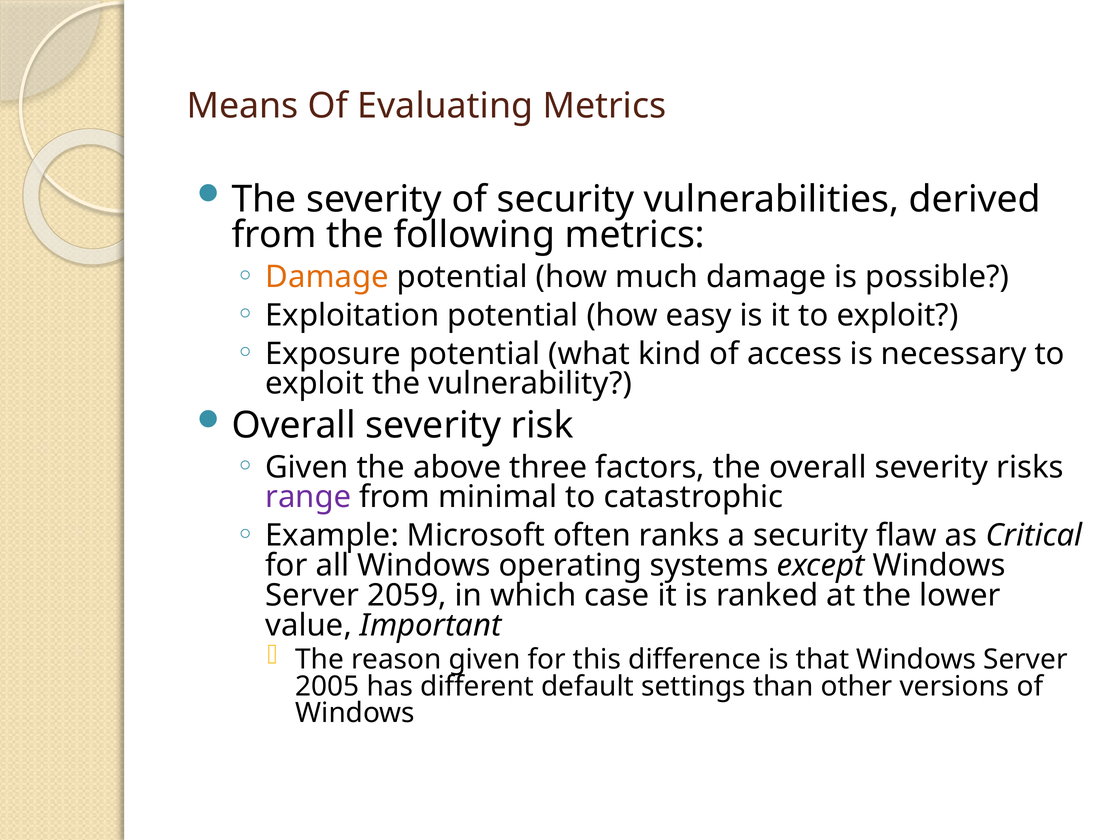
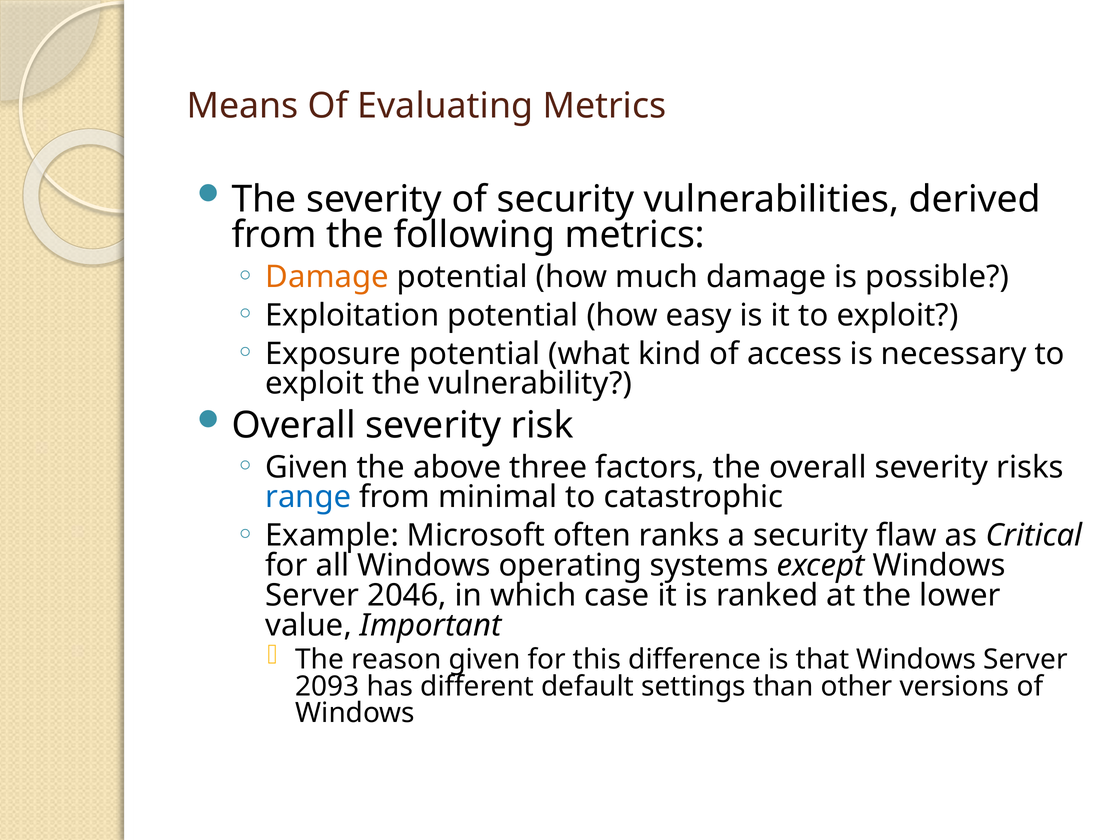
range colour: purple -> blue (308, 497)
2059: 2059 -> 2046 (407, 595)
2005: 2005 -> 2093 (327, 686)
